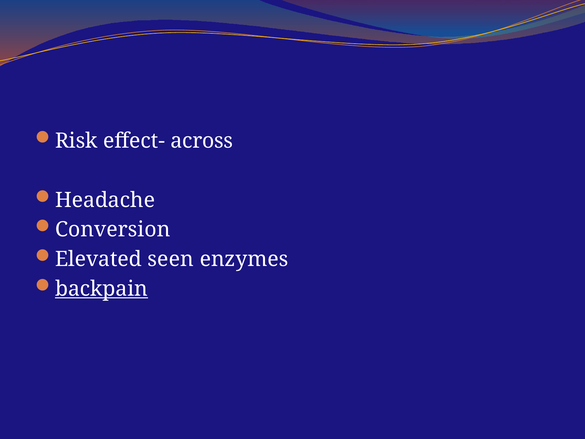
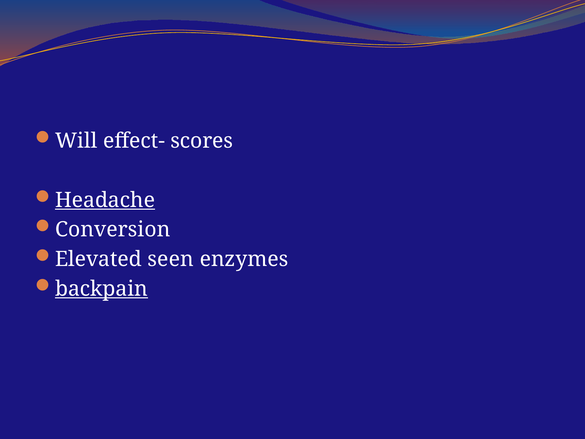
Risk: Risk -> Will (76, 141)
across: across -> scores (202, 141)
Headache underline: none -> present (105, 200)
